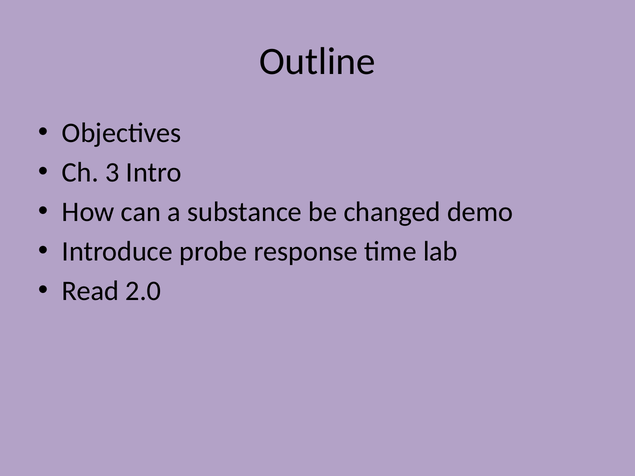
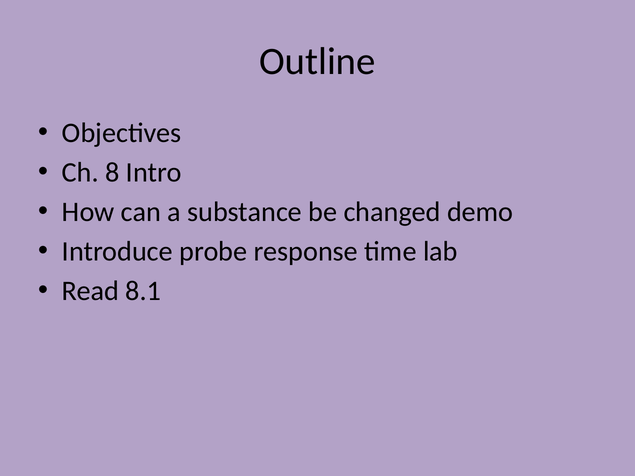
3: 3 -> 8 (112, 173)
2.0: 2.0 -> 8.1 (143, 291)
